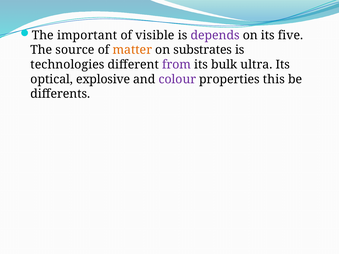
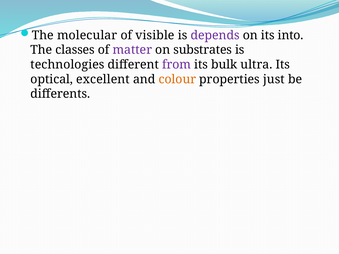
important: important -> molecular (87, 35)
five: five -> into (291, 35)
source: source -> classes (75, 50)
matter colour: orange -> purple (132, 50)
explosive: explosive -> excellent (103, 79)
colour colour: purple -> orange (177, 79)
this: this -> just (274, 79)
